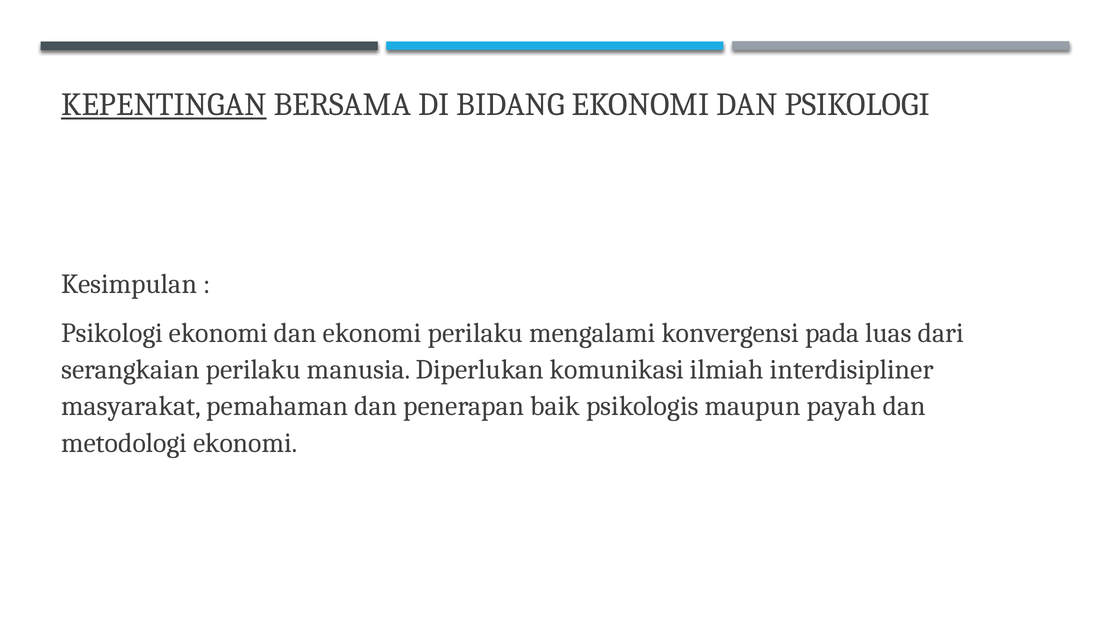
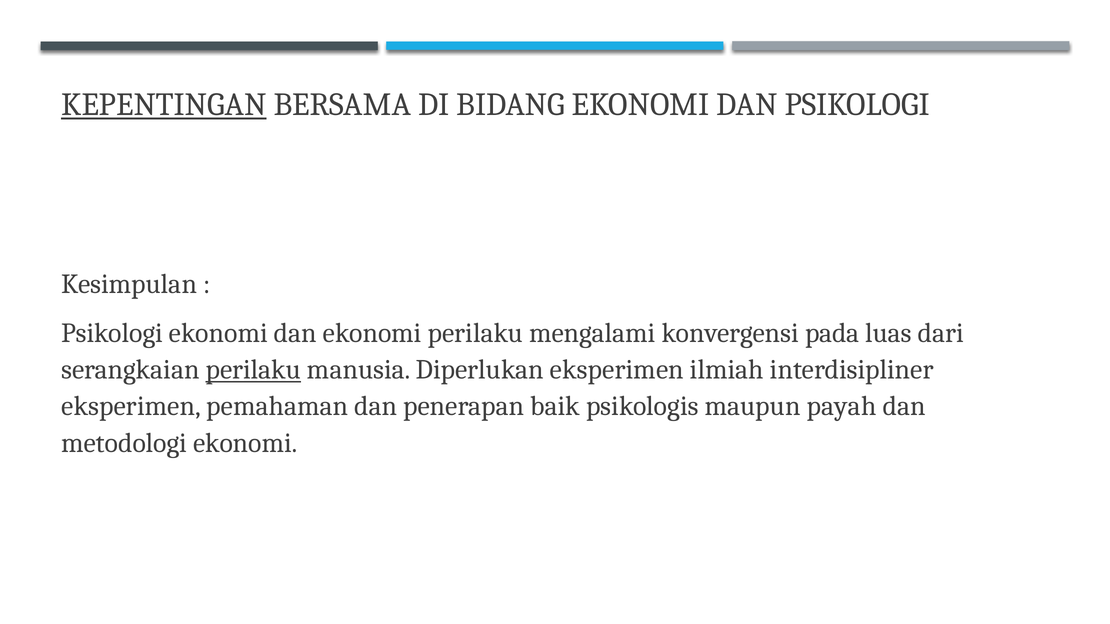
perilaku underline: none -> present (253, 370)
Diperlukan komunikasi: komunikasi -> eksperimen (617, 370)
masyarakat: masyarakat -> eksperimen (131, 407)
